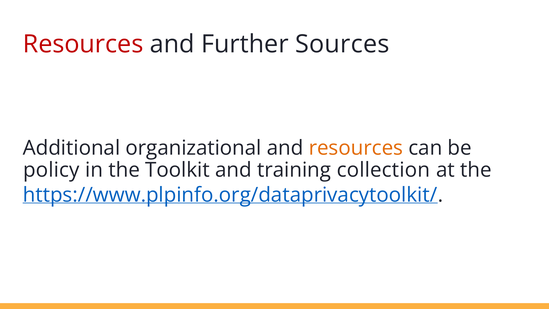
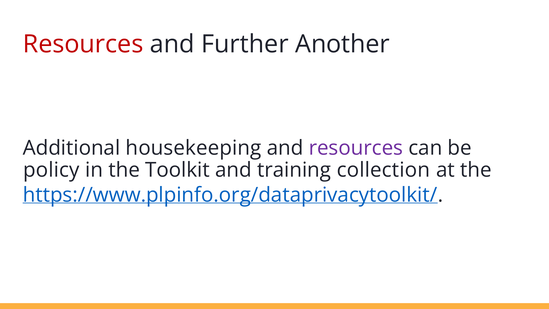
Sources: Sources -> Another (342, 44)
organizational: organizational -> housekeeping (193, 148)
resources colour: orange -> purple (356, 148)
